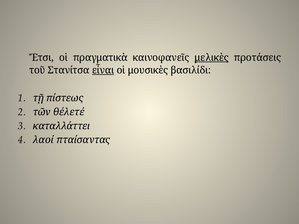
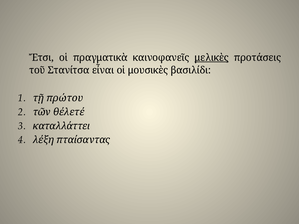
εἶναι underline: present -> none (103, 70)
πίστεως: πίστεως -> πρώτου (65, 98)
λαοί: λαοί -> λέξη (43, 140)
